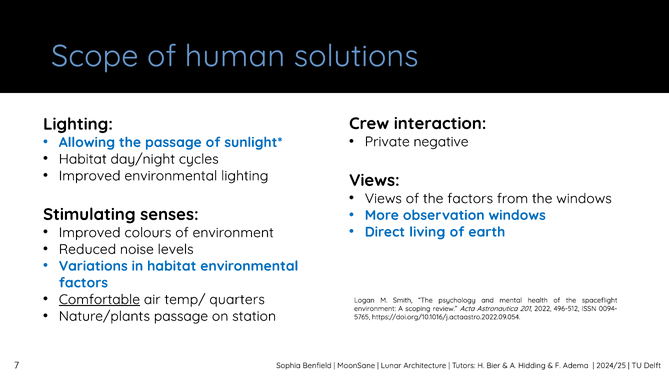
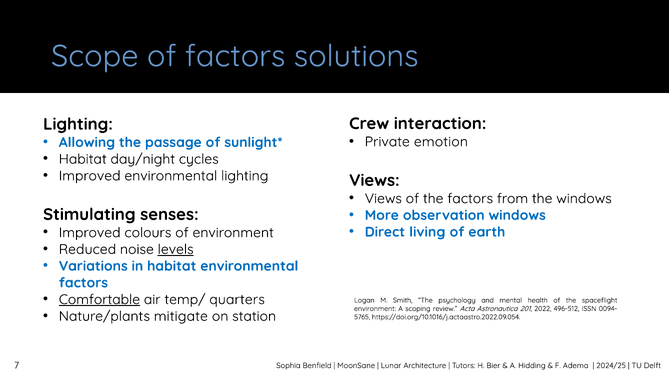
of human: human -> factors (235, 56)
negative: negative -> emotion (441, 142)
levels underline: none -> present (176, 250)
Nature/plants passage: passage -> mitigate (181, 316)
